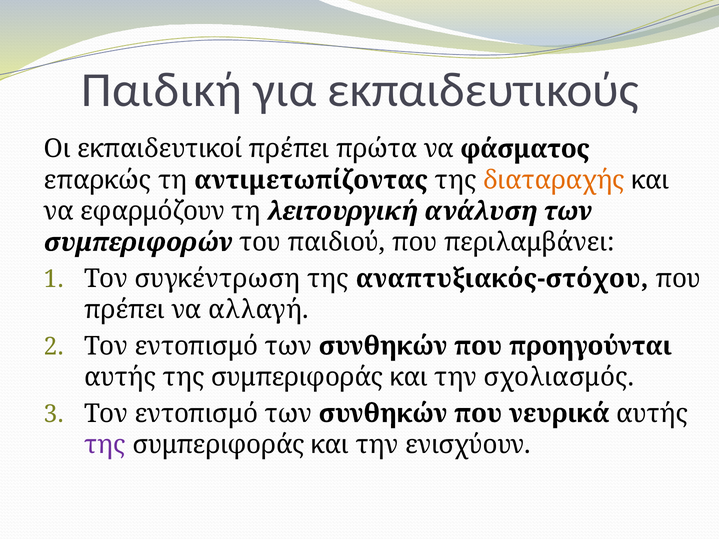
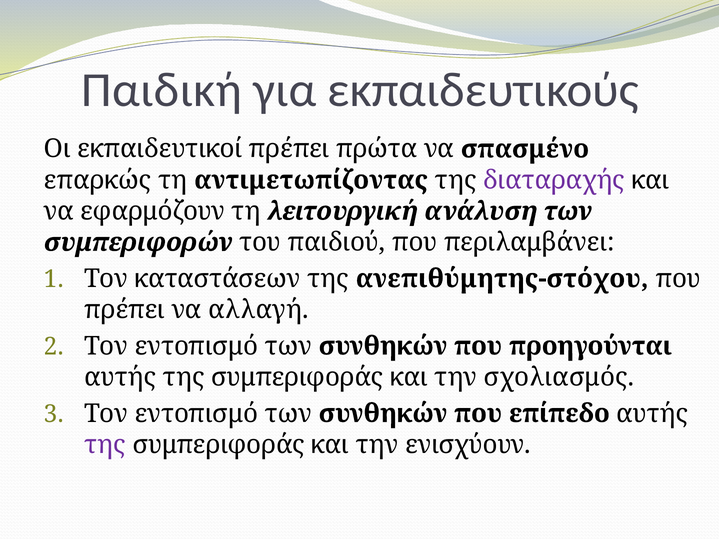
φάσματος: φάσματος -> σπασμένο (525, 149)
διαταραχής colour: orange -> purple (554, 180)
συγκέντρωση: συγκέντρωση -> καταστάσεων (218, 279)
αναπτυξιακός-στόχου: αναπτυξιακός-στόχου -> ανεπιθύμητης-στόχου (502, 279)
νευρικά: νευρικά -> επίπεδο (559, 414)
